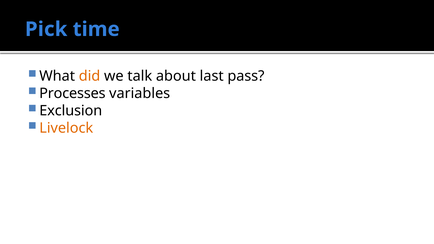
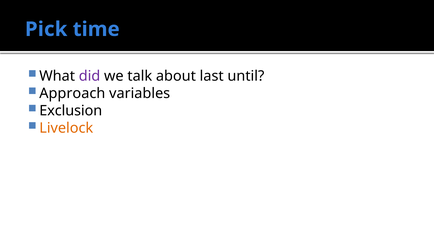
did colour: orange -> purple (90, 76)
pass: pass -> until (246, 76)
Processes: Processes -> Approach (72, 94)
